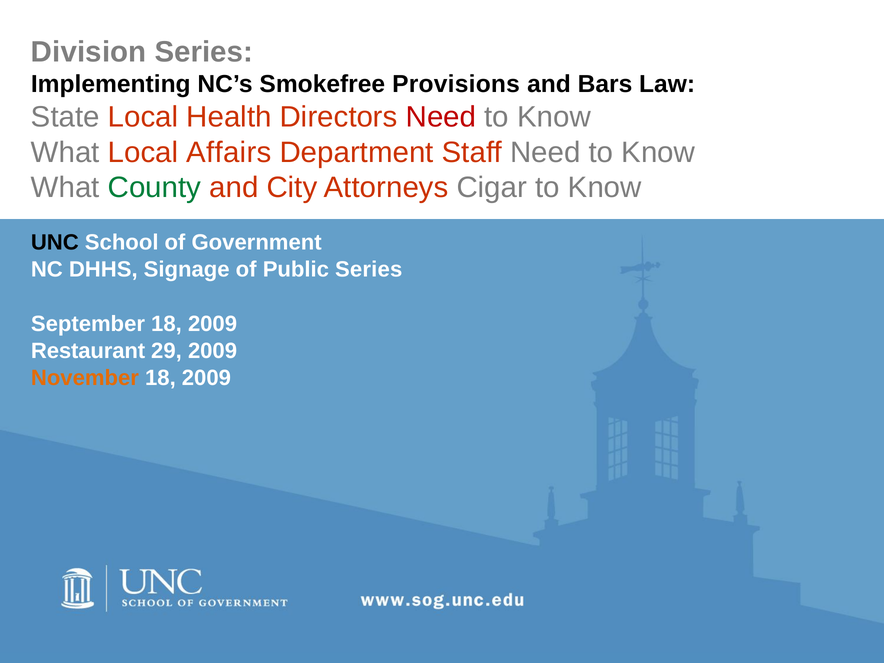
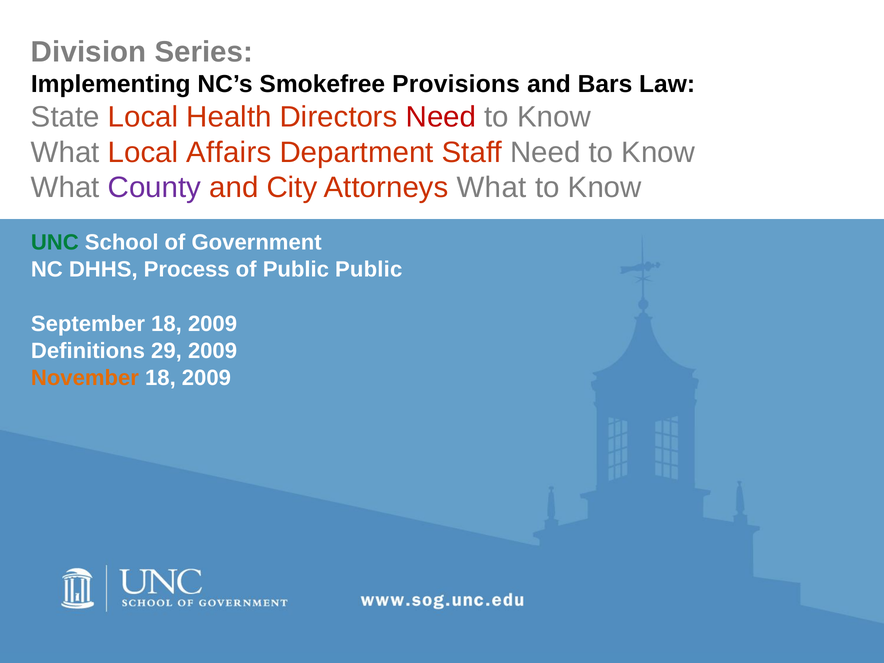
County colour: green -> purple (154, 188)
Attorneys Cigar: Cigar -> What (492, 188)
UNC colour: black -> green (55, 242)
Signage: Signage -> Process (187, 270)
Public Series: Series -> Public (369, 270)
Restaurant: Restaurant -> Definitions (88, 351)
